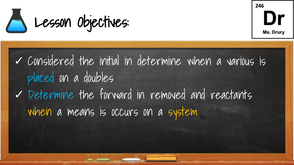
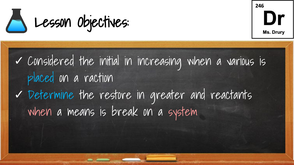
in determine: determine -> increasing (160, 61)
doubles: doubles -> raction (99, 78)
forward: forward -> restore (116, 95)
removed: removed -> greater (168, 95)
when colour: yellow -> pink (40, 112)
occurs: occurs -> break (125, 112)
system colour: yellow -> pink (183, 112)
